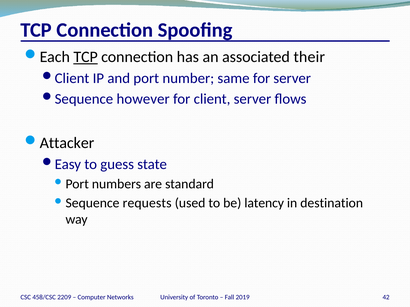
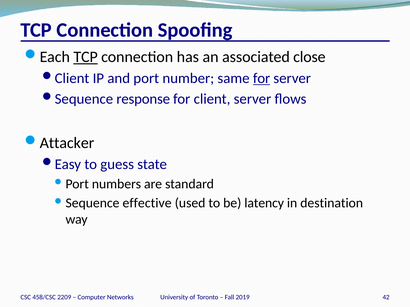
their: their -> close (309, 57)
for underline: none -> present (262, 78)
however: however -> response (143, 99)
requests: requests -> effective (147, 203)
